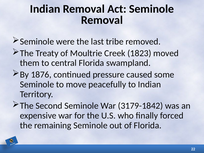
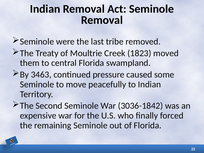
1876: 1876 -> 3463 (41, 75)
3179-1842: 3179-1842 -> 3036-1842 (140, 106)
